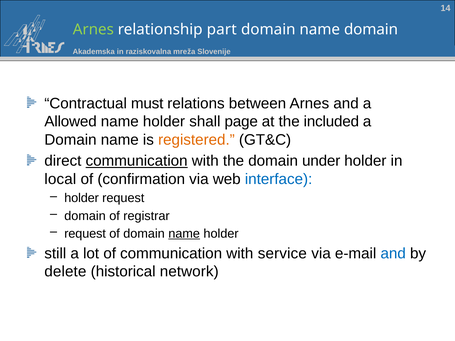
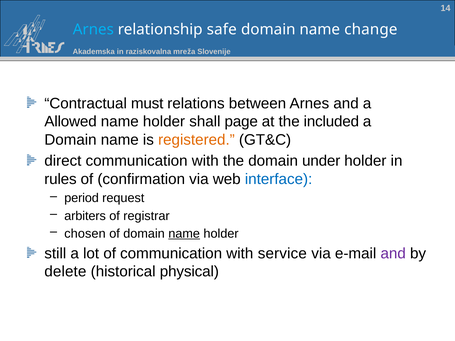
Arnes colour: light green -> light blue (93, 29)
part: part -> safe (222, 29)
name domain: domain -> change (371, 29)
communication underline: present -> none (137, 161)
local: local -> rules (60, 179)
holder: holder -> period (82, 198)
domain: domain -> arbiters (85, 216)
request: request -> chosen (85, 234)
and colour: blue -> purple (393, 254)
network: network -> physical (189, 272)
